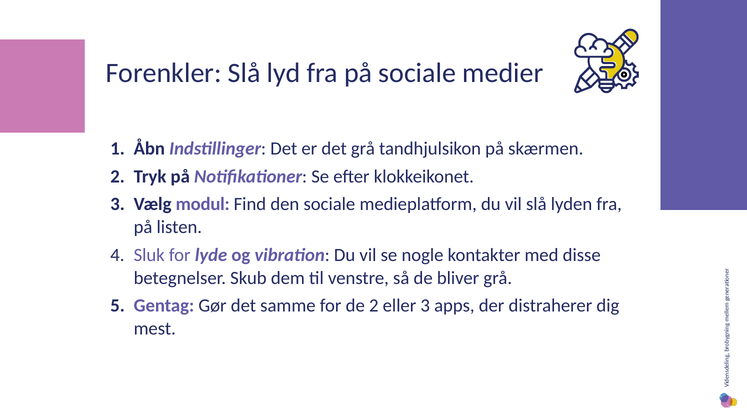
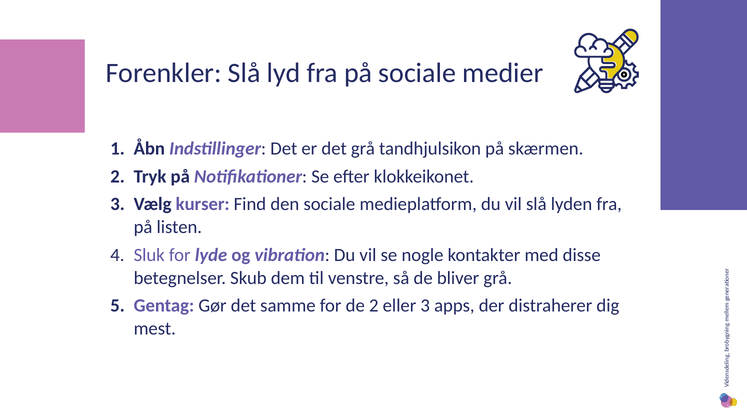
modul: modul -> kurser (203, 204)
